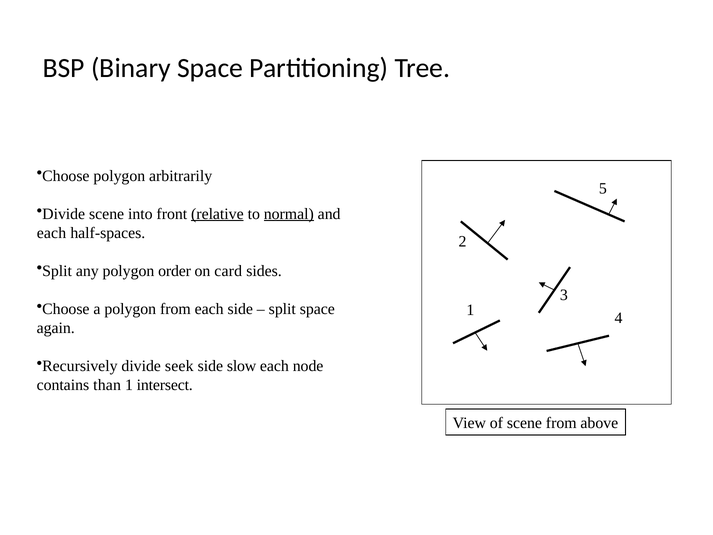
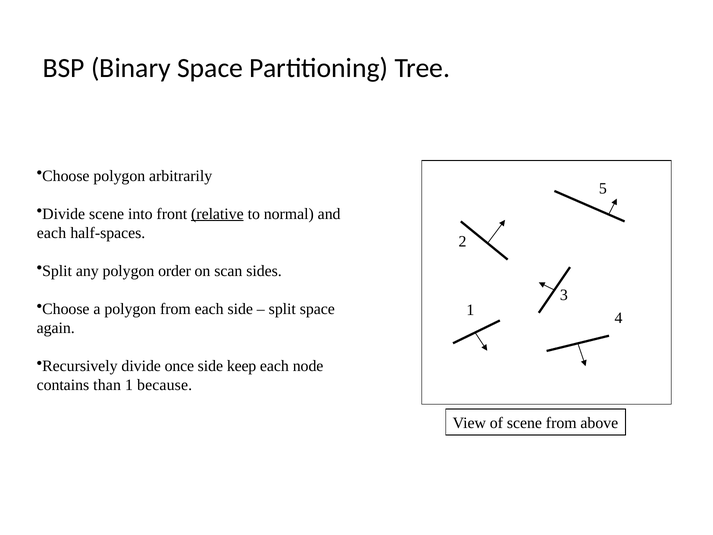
normal underline: present -> none (289, 214)
card: card -> scan (228, 271)
seek: seek -> once (179, 366)
slow: slow -> keep (242, 366)
intersect: intersect -> because (165, 385)
